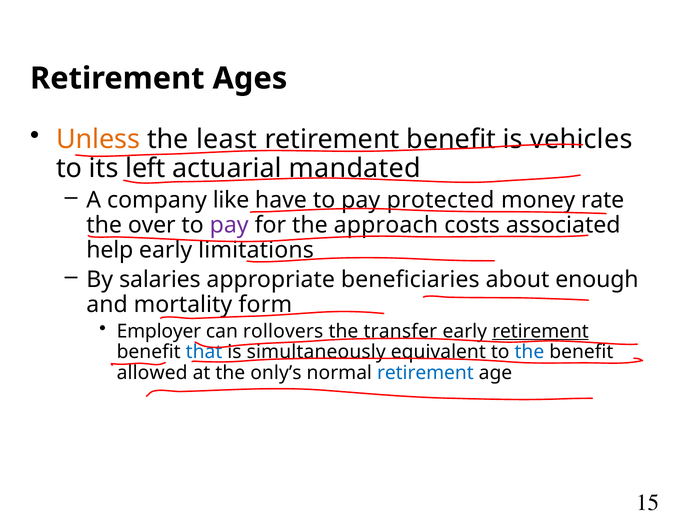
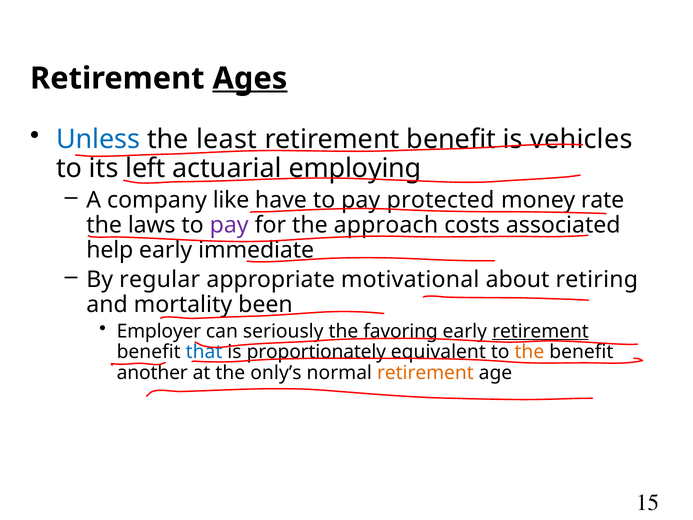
Ages underline: none -> present (250, 78)
Unless colour: orange -> blue (98, 139)
mandated: mandated -> employing (355, 168)
over: over -> laws (152, 225)
limitations: limitations -> immediate (256, 250)
salaries: salaries -> regular (160, 279)
beneficiaries: beneficiaries -> motivational (410, 279)
enough: enough -> retiring (597, 279)
form: form -> been (265, 304)
rollovers: rollovers -> seriously (283, 331)
transfer: transfer -> favoring (401, 331)
simultaneously: simultaneously -> proportionately (316, 352)
the colour: blue -> orange (529, 352)
allowed: allowed -> another (152, 373)
retirement colour: blue -> orange (425, 373)
